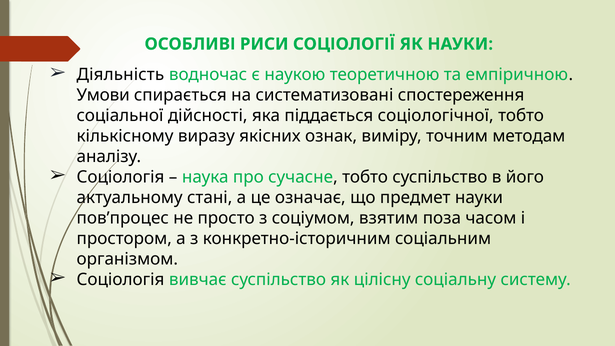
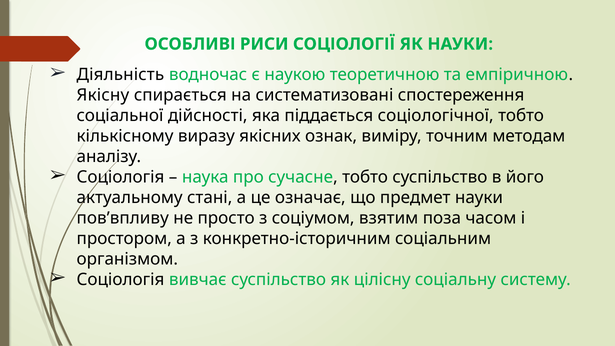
Умови: Умови -> Якісну (103, 95)
пов’процес: пов’процес -> пов’впливу (123, 218)
